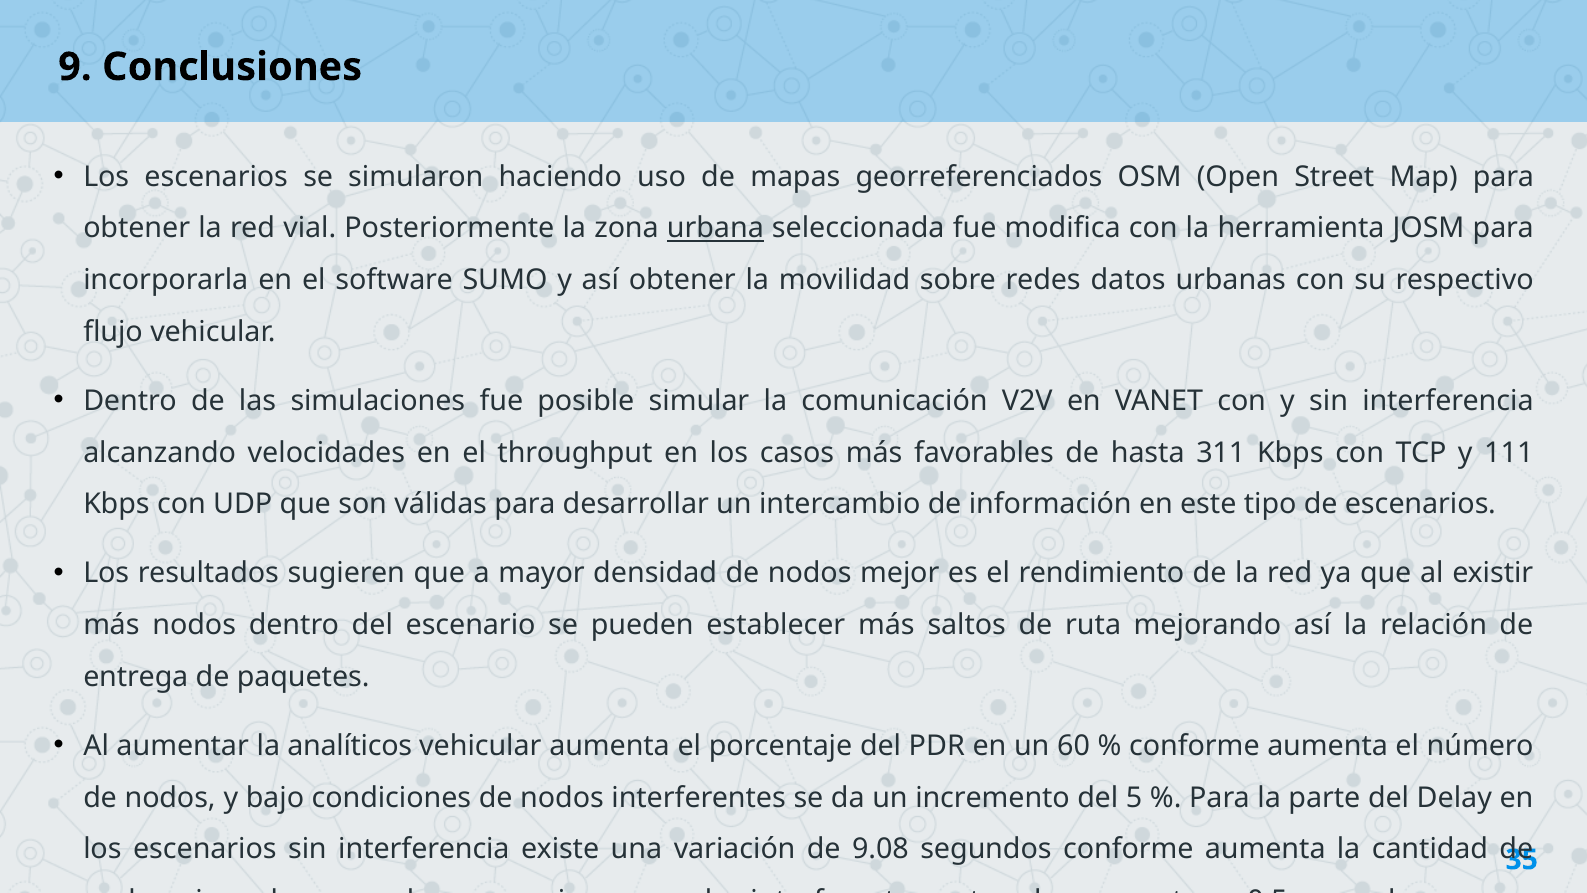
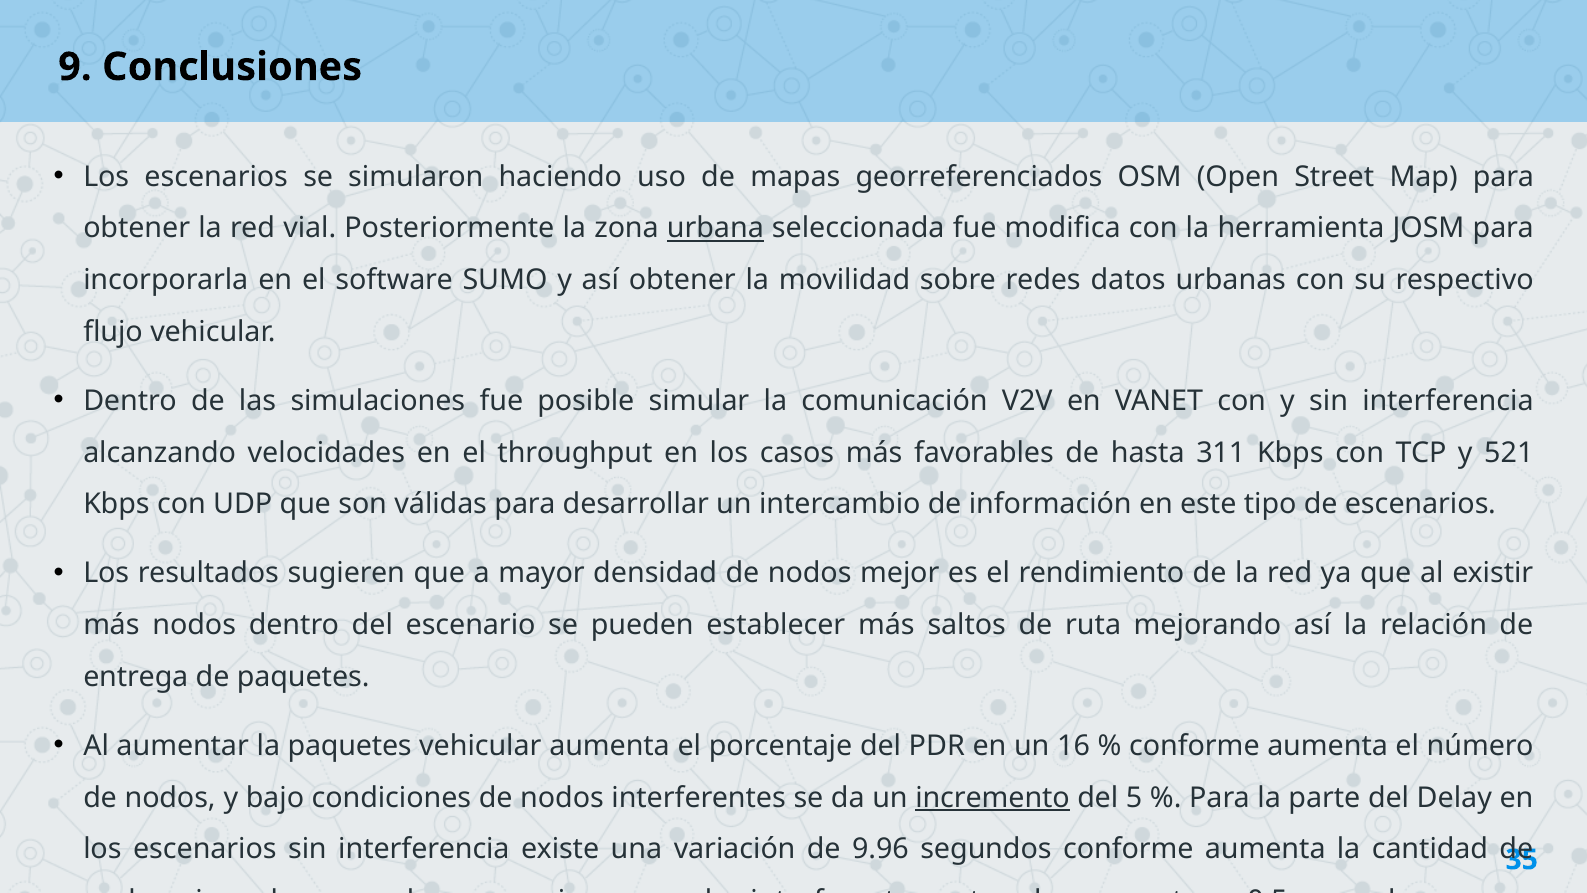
111: 111 -> 521 (1509, 452)
la analíticos: analíticos -> paquetes (350, 746)
60: 60 -> 16 (1074, 746)
incremento underline: none -> present (993, 797)
9.08: 9.08 -> 9.96 (880, 849)
